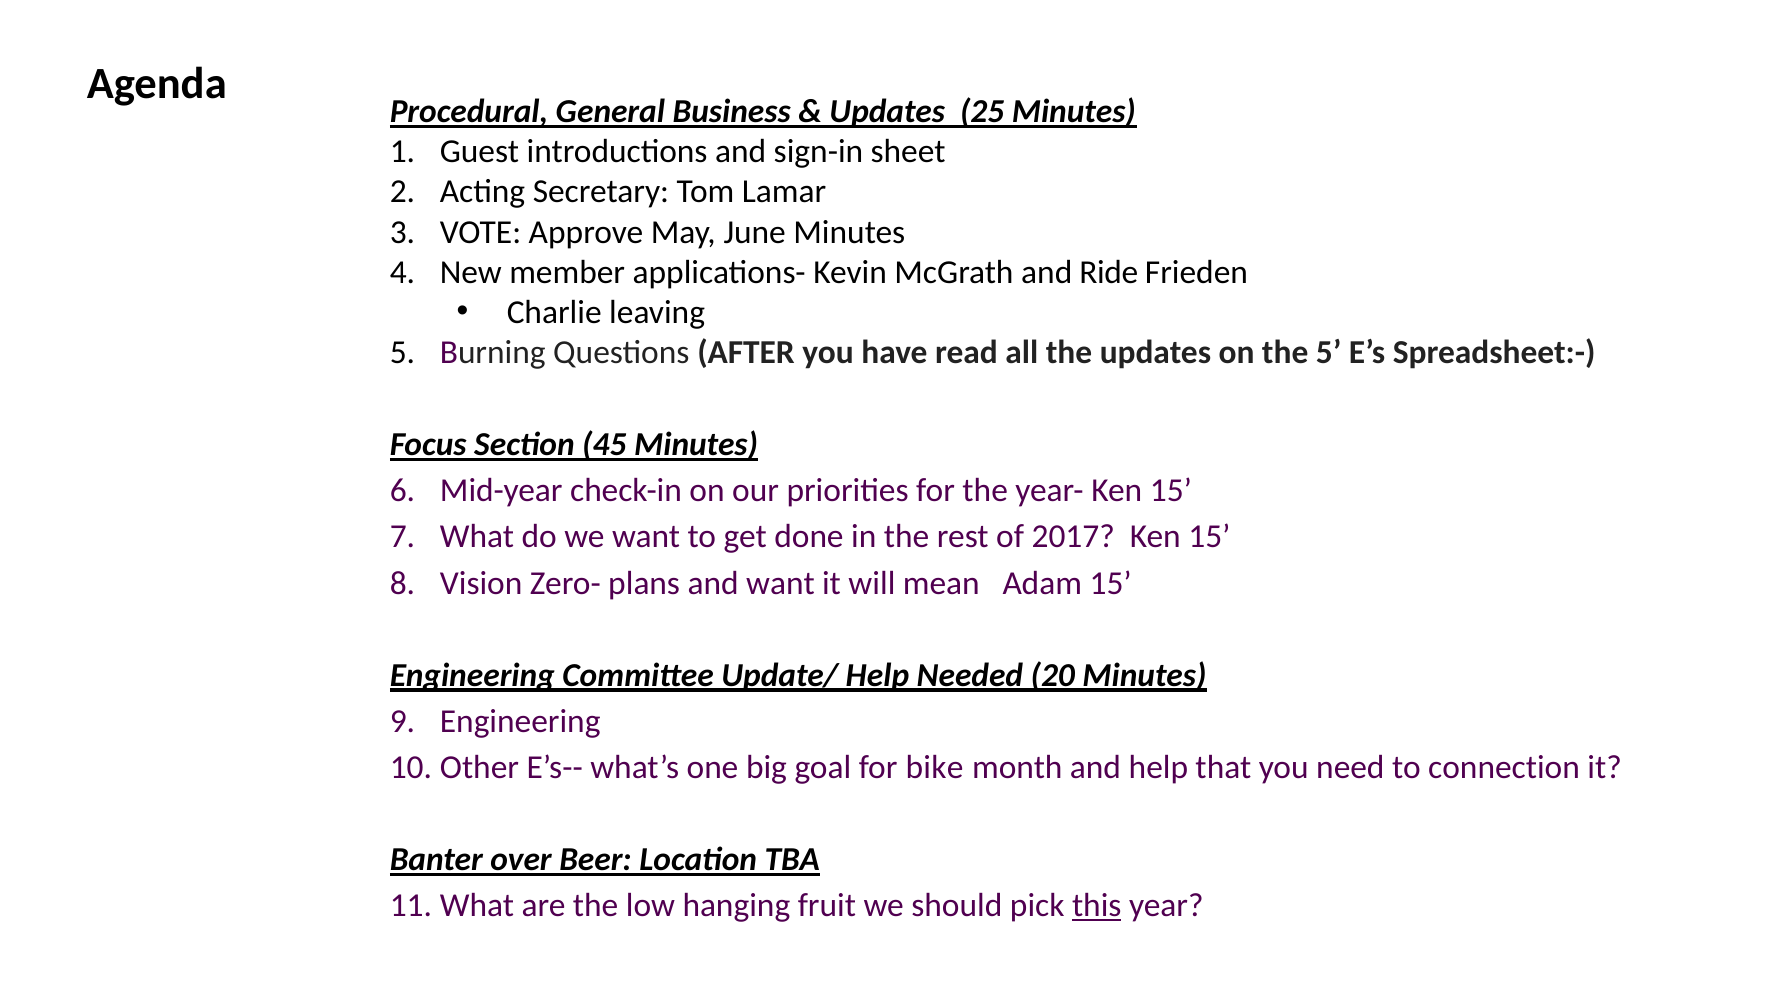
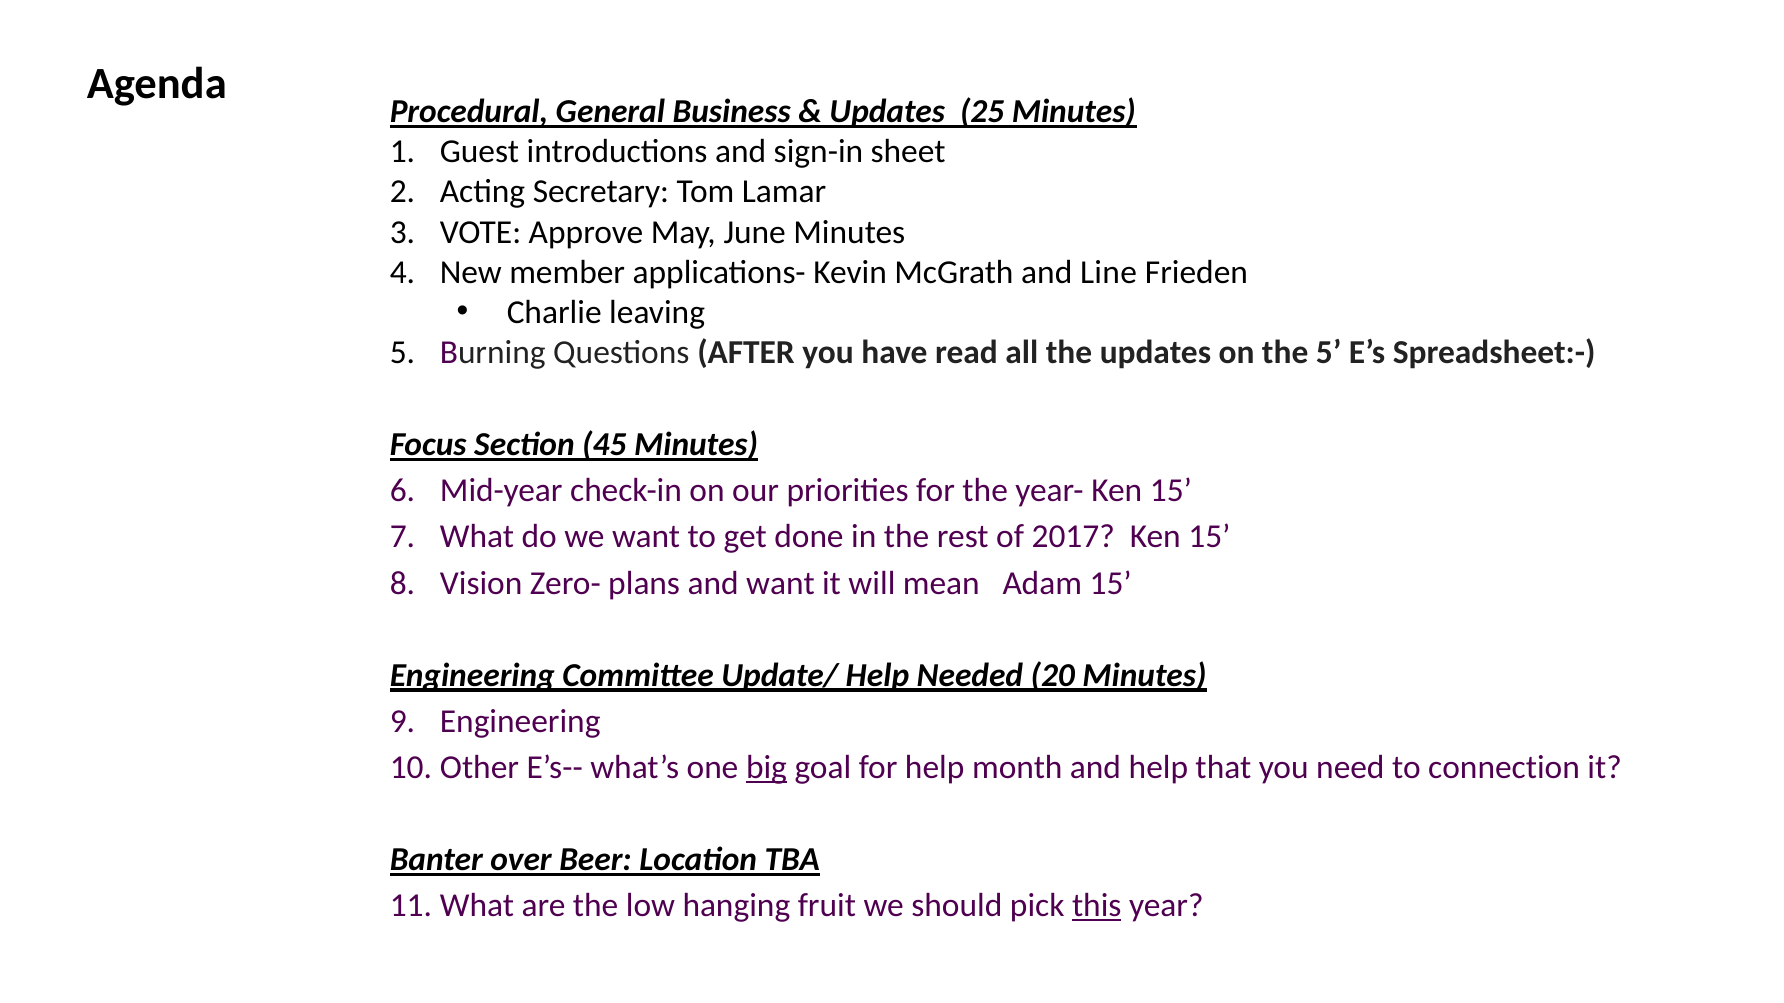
Ride: Ride -> Line (1108, 272)
big underline: none -> present (766, 768)
for bike: bike -> help (935, 768)
